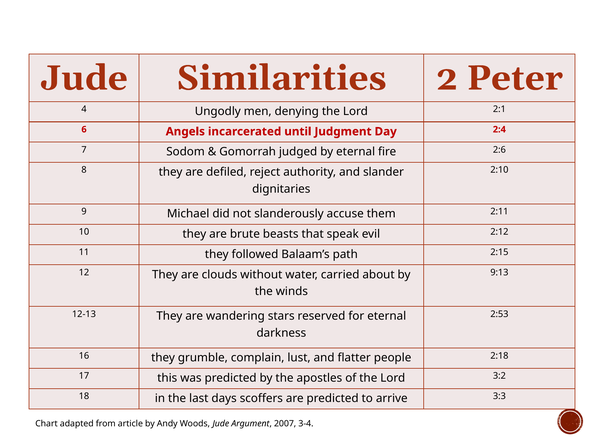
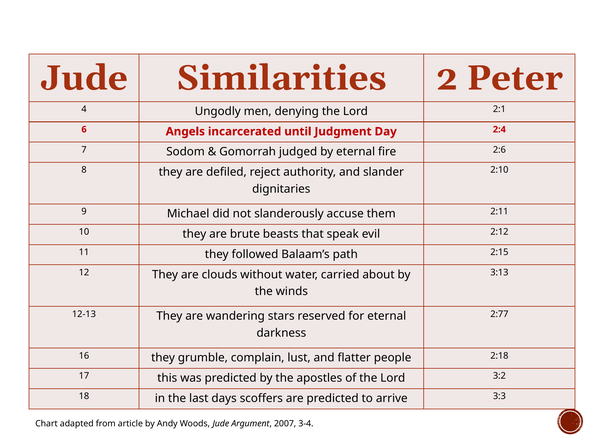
9:13: 9:13 -> 3:13 (499, 273)
2:53: 2:53 -> 2:77 (499, 314)
